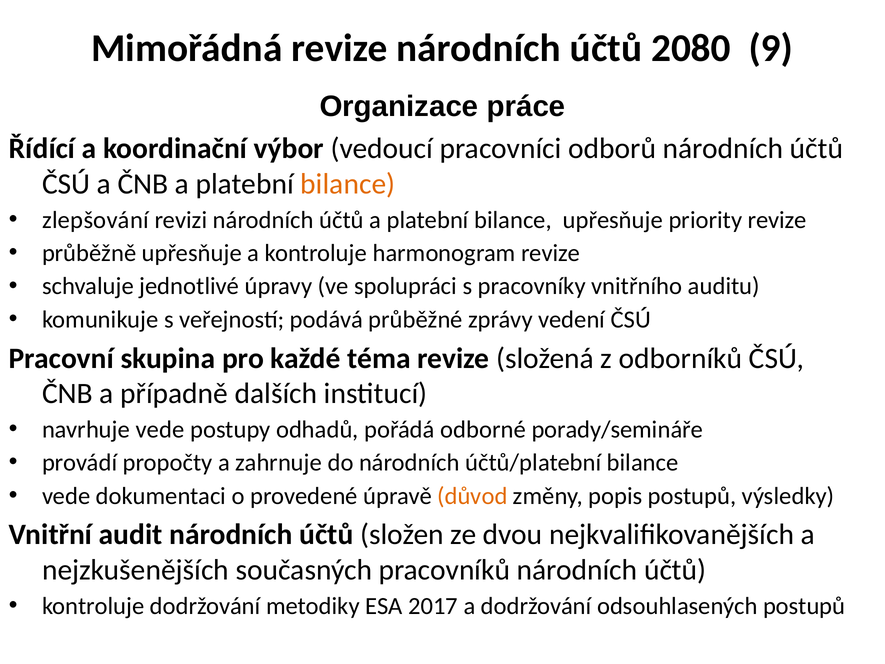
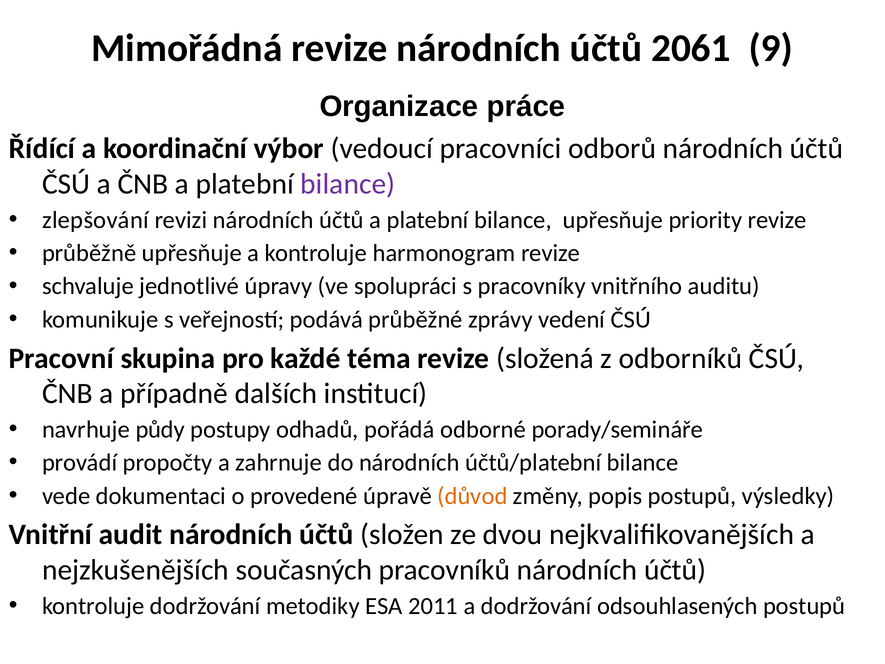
2080: 2080 -> 2061 (691, 48)
bilance colour: orange -> purple (348, 184)
navrhuje vede: vede -> půdy (160, 429)
2017: 2017 -> 2011 (433, 606)
